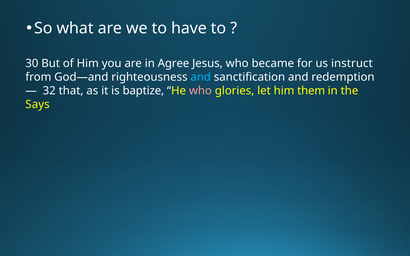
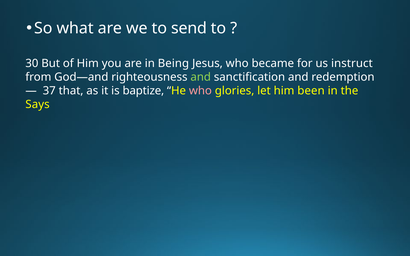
have: have -> send (189, 28)
Agree: Agree -> Being (173, 63)
and colour: light blue -> light green (201, 77)
32: 32 -> 37 (49, 91)
them: them -> been (311, 91)
